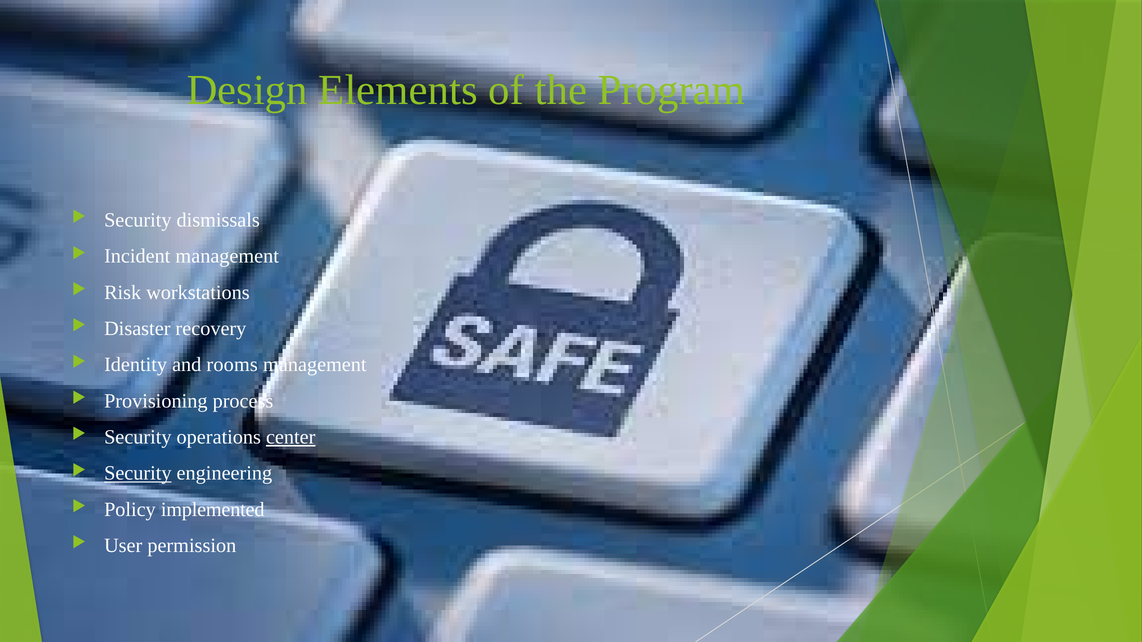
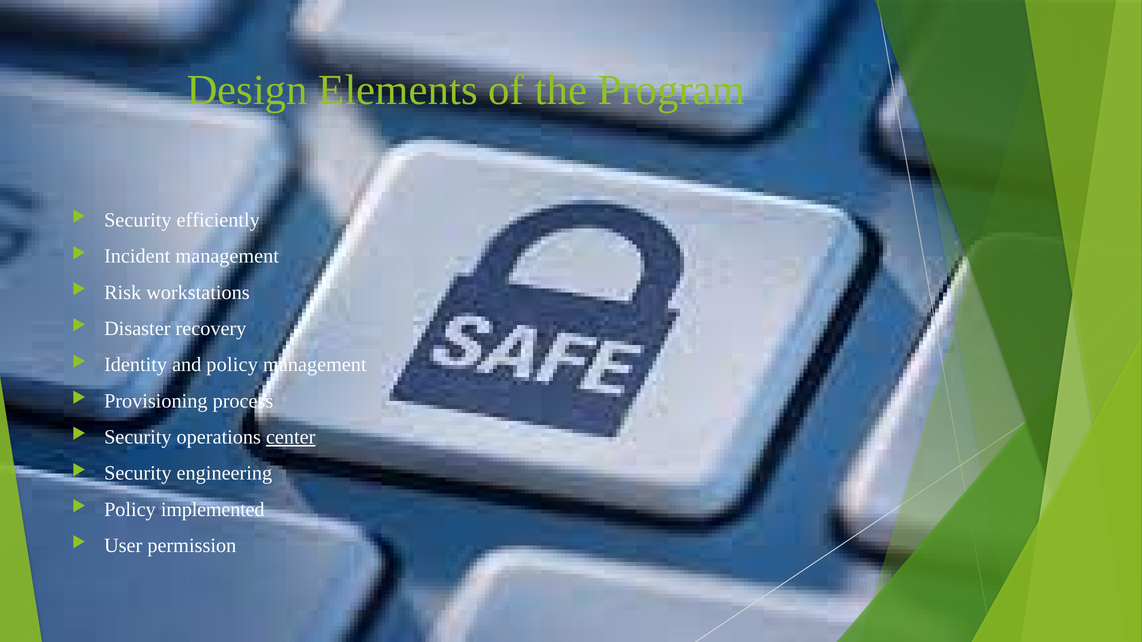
dismissals: dismissals -> efficiently (218, 220)
and rooms: rooms -> policy (232, 365)
Security underline: present -> none (138, 473)
